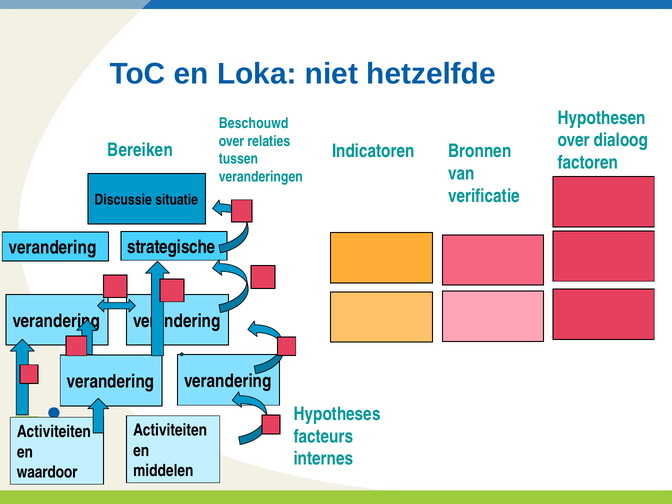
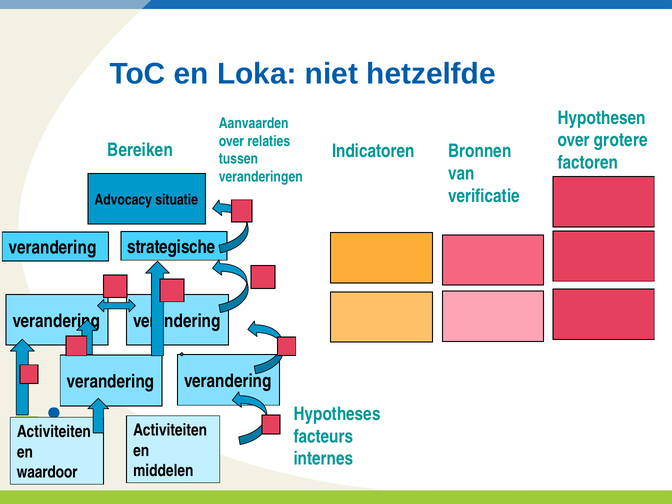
Beschouwd: Beschouwd -> Aanvaarden (254, 123)
dialoog: dialoog -> grotere (621, 140)
Discussie: Discussie -> Advocacy (123, 200)
